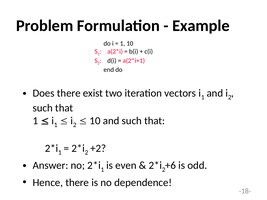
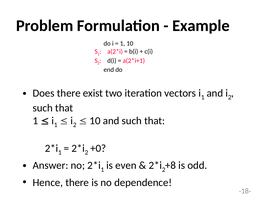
+2: +2 -> +0 (98, 149)
+6: +6 -> +8 (171, 166)
